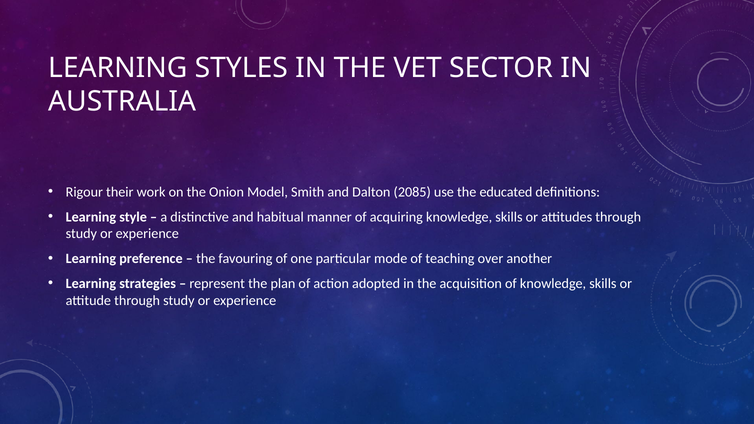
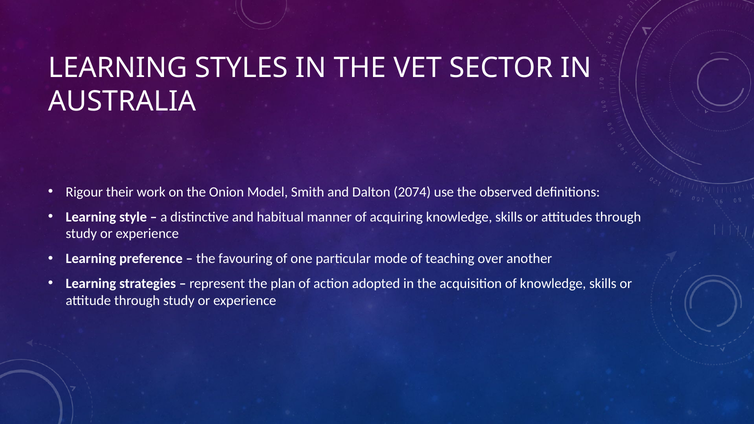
2085: 2085 -> 2074 (412, 192)
educated: educated -> observed (506, 192)
